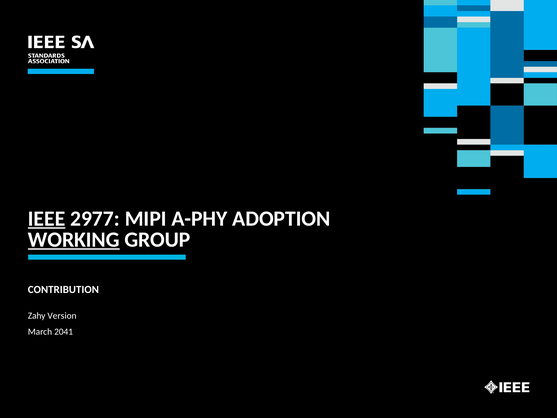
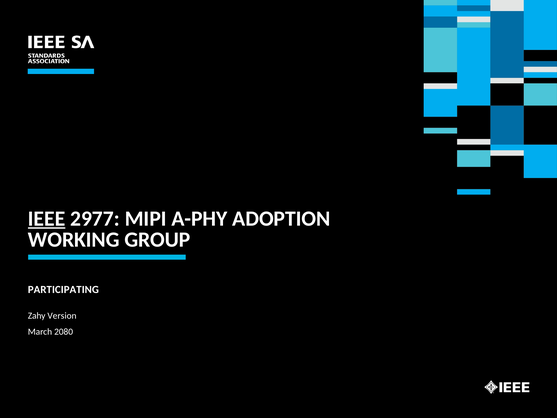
WORKING underline: present -> none (74, 239)
CONTRIBUTION: CONTRIBUTION -> PARTICIPATING (63, 289)
2041: 2041 -> 2080 (64, 332)
